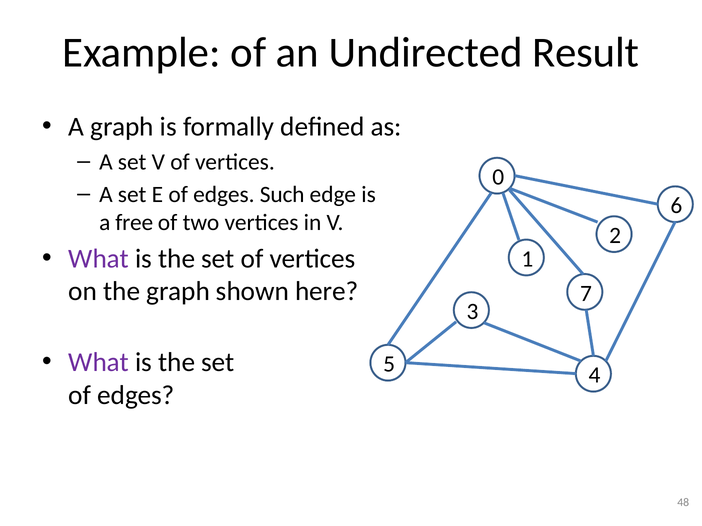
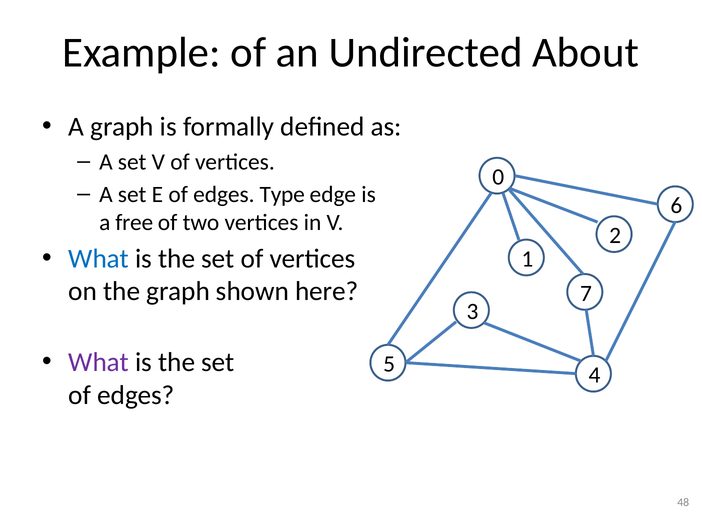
Result: Result -> About (586, 53)
Such: Such -> Type (282, 195)
What colour: purple -> blue (99, 259)
